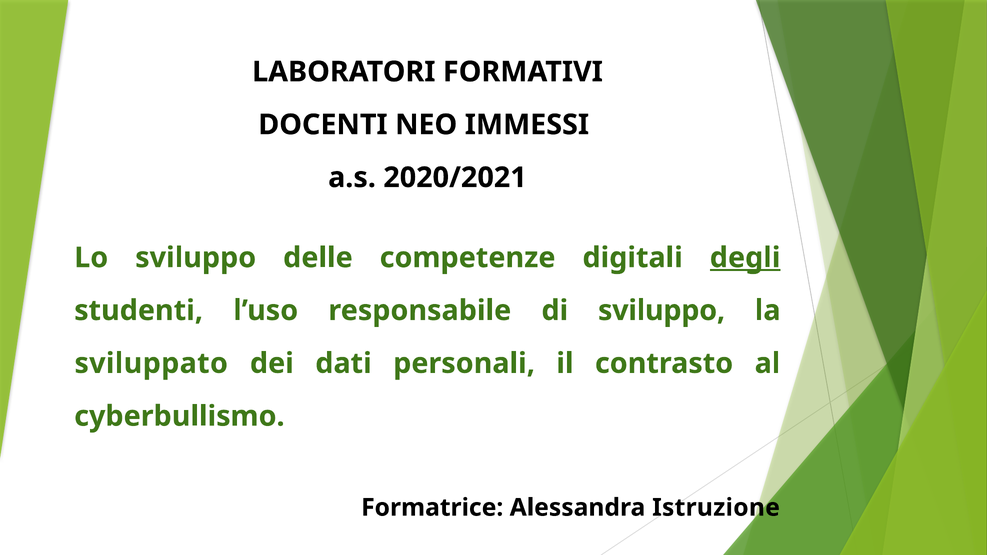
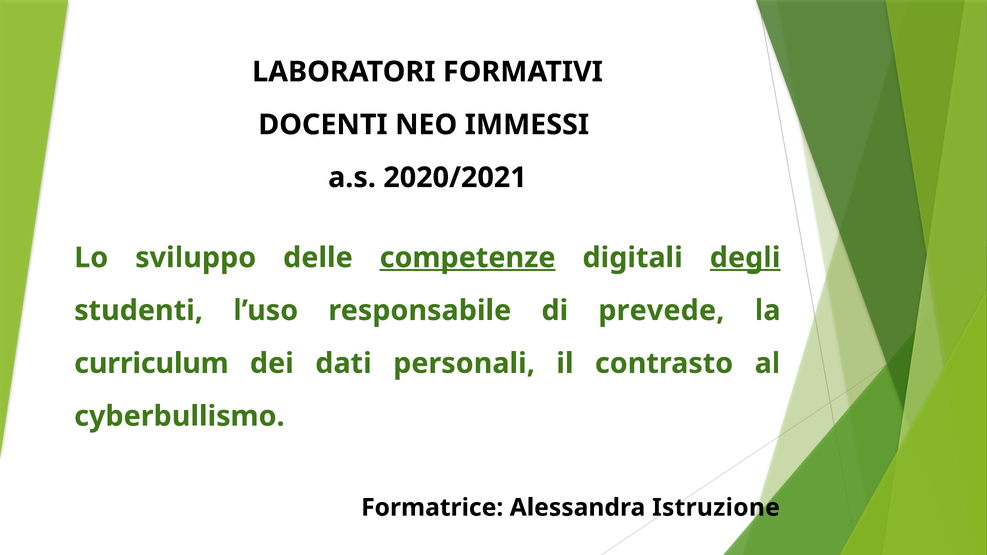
competenze underline: none -> present (468, 258)
di sviluppo: sviluppo -> prevede (661, 311)
sviluppato: sviluppato -> curriculum (151, 364)
